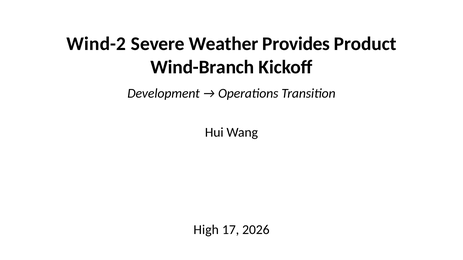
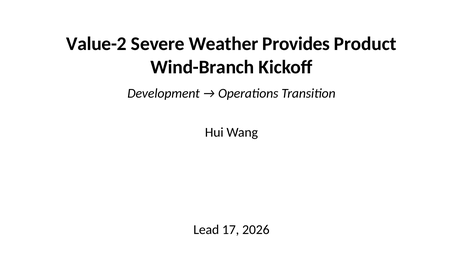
Wind-2: Wind-2 -> Value-2 (96, 44)
High: High -> Lead (206, 230)
